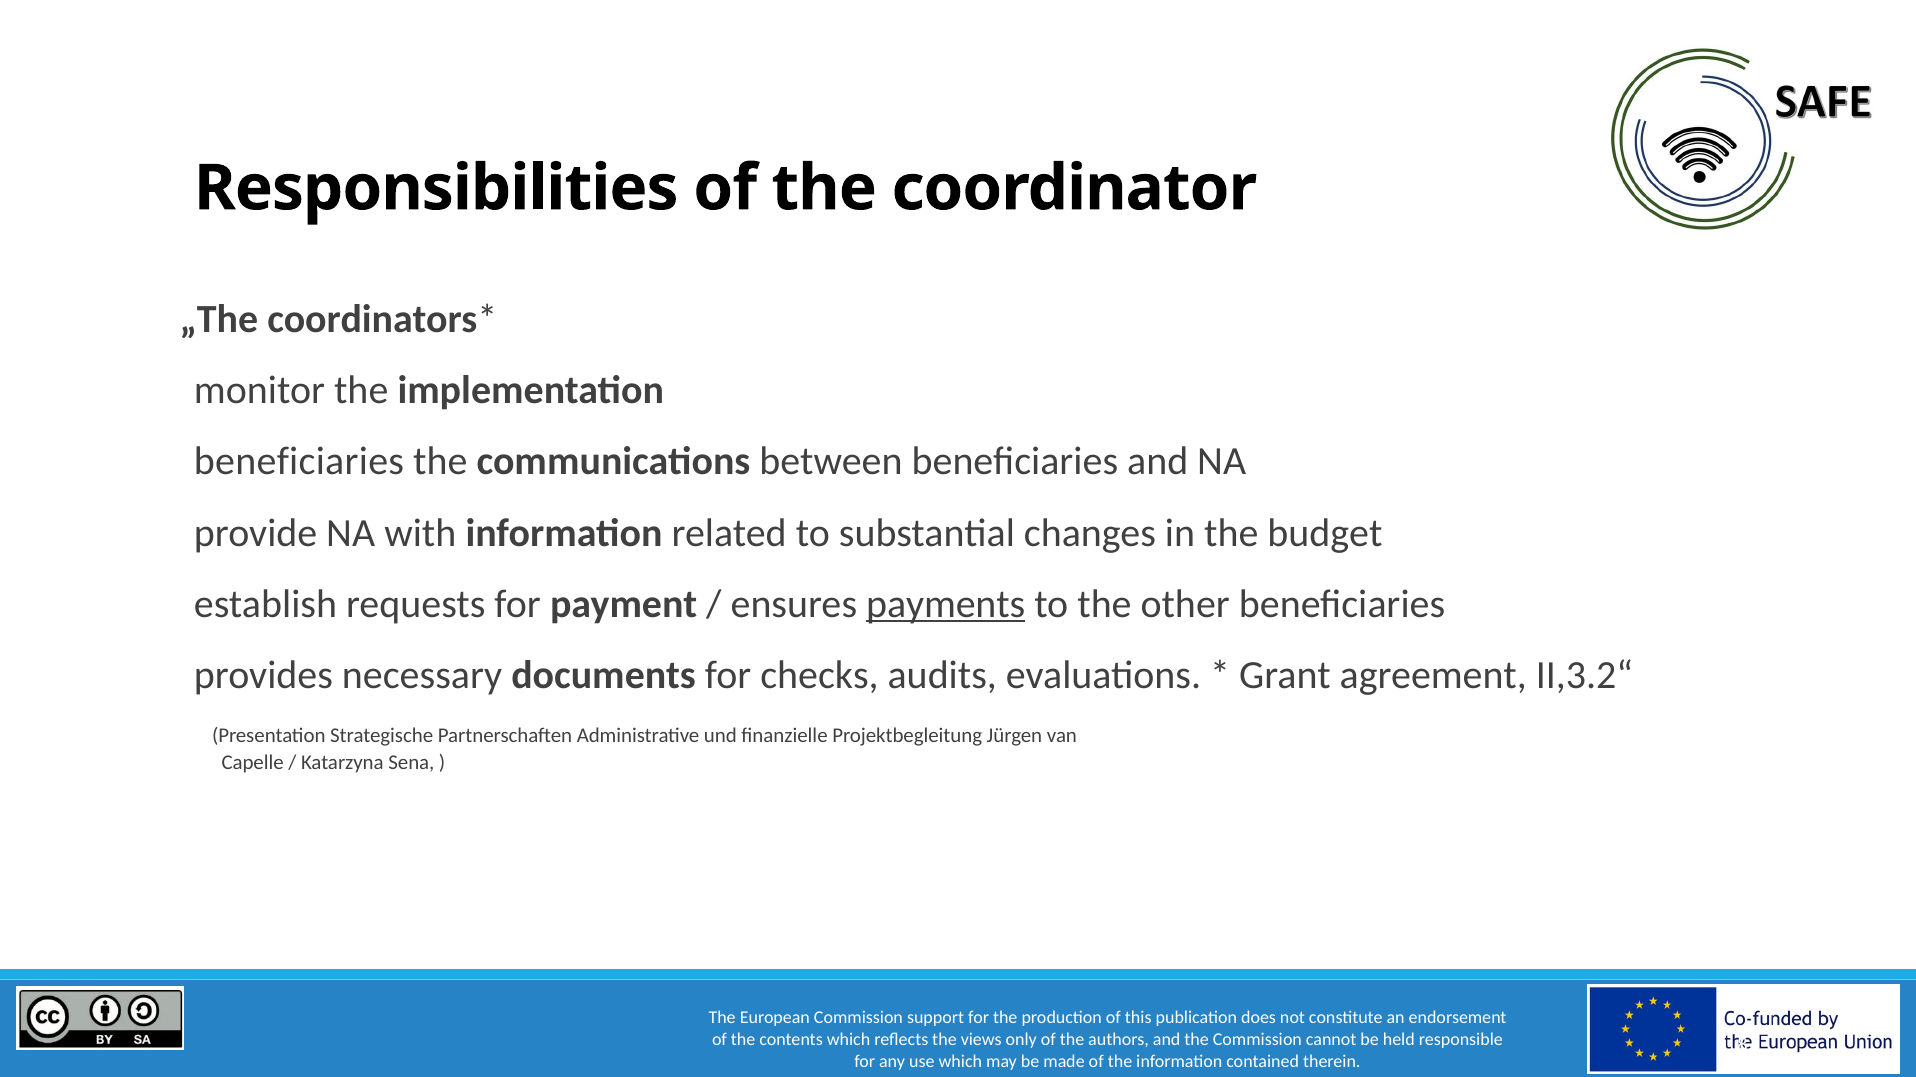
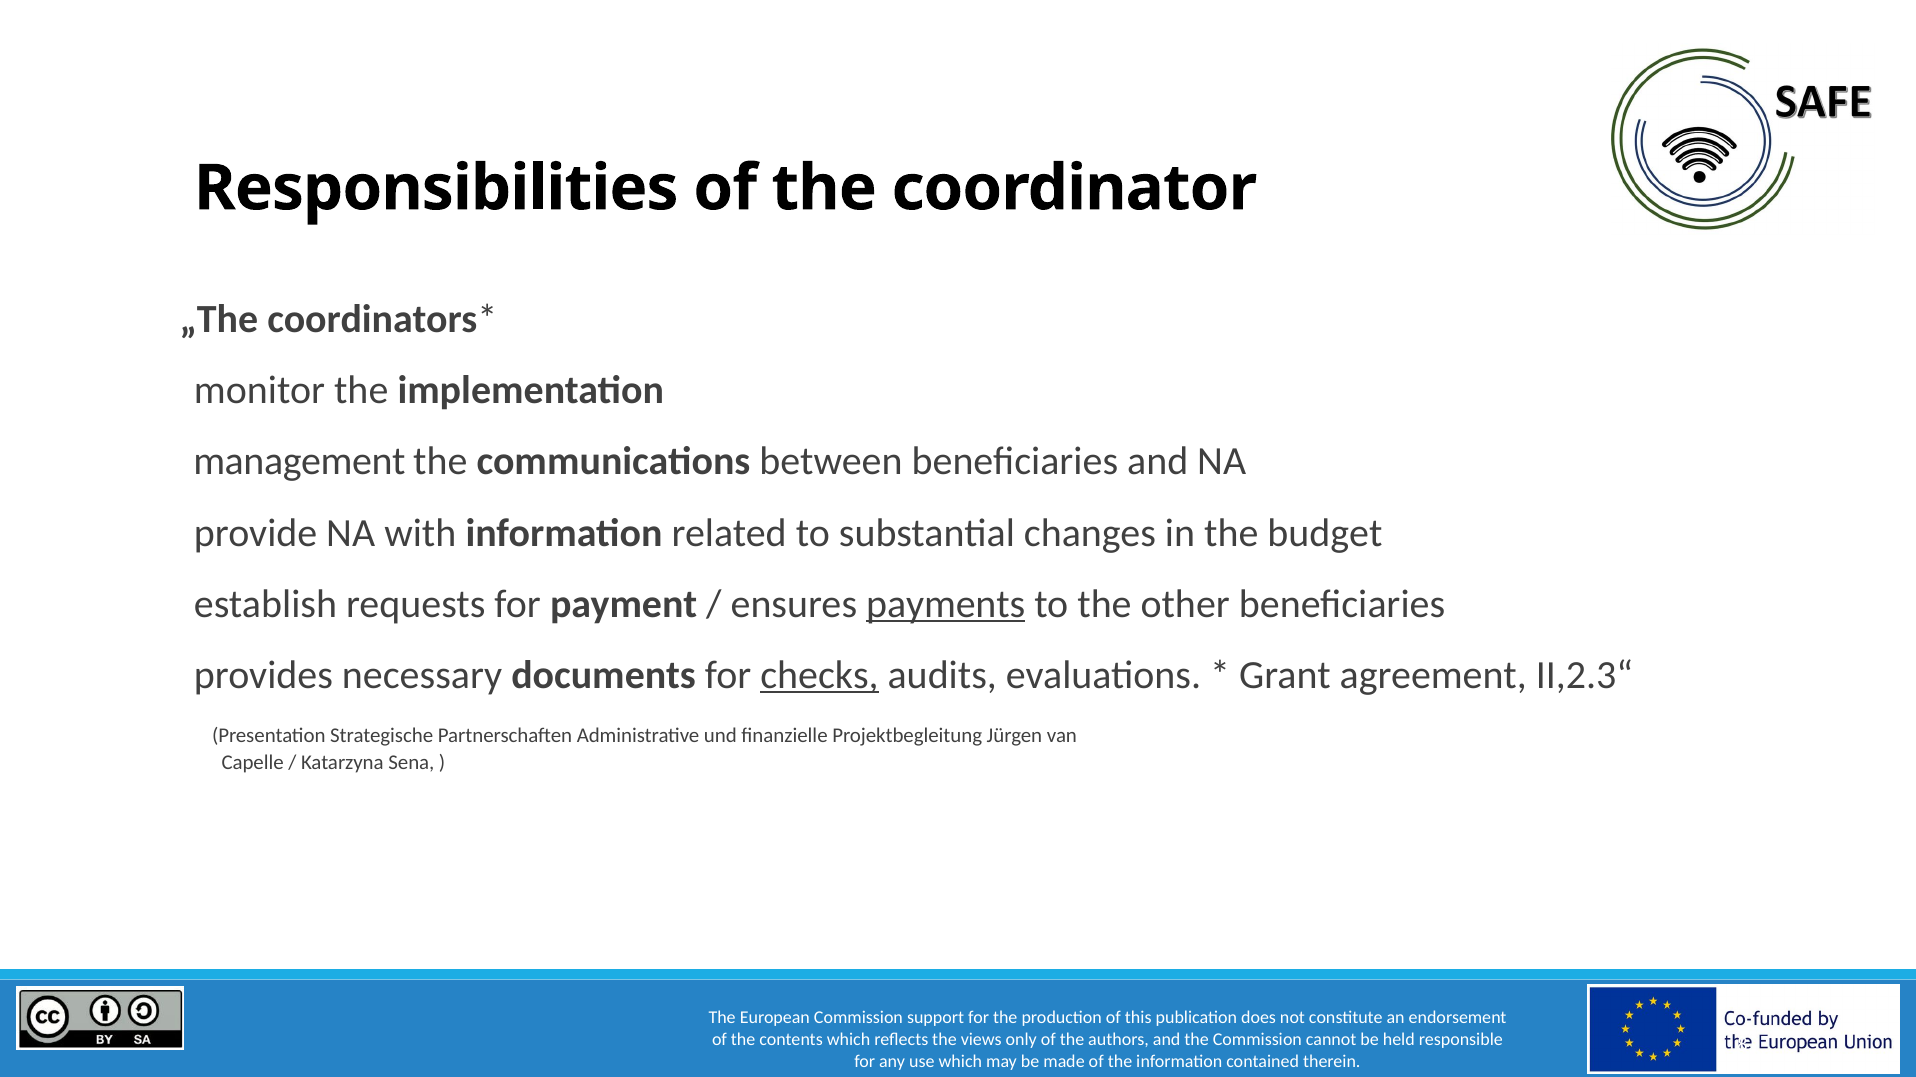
beneficiaries: beneficiaries -> management (299, 462)
checks underline: none -> present (819, 675)
II,3.2“: II,3.2“ -> II,2.3“ (1584, 675)
